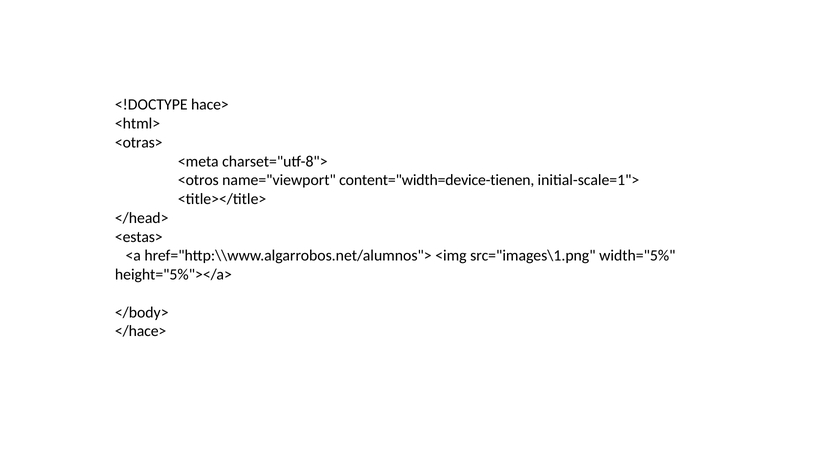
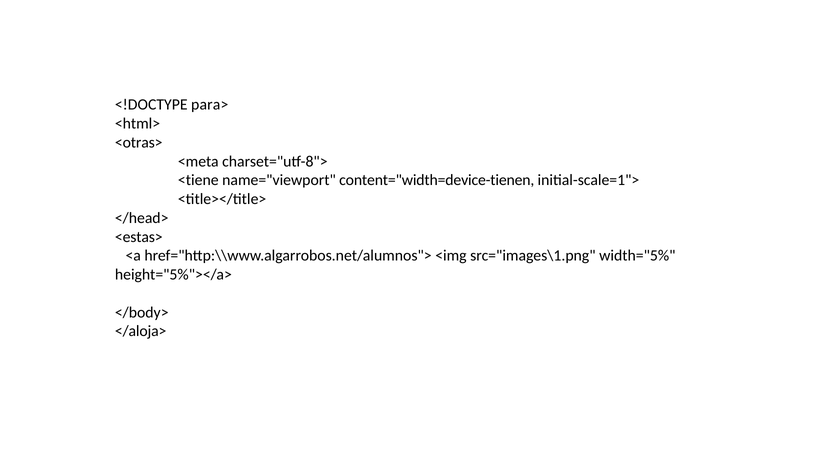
hace>: hace> -> para> (210, 105)
<otros: <otros -> <tiene (198, 180)
</hace>: </hace> -> </aloja> (141, 332)
